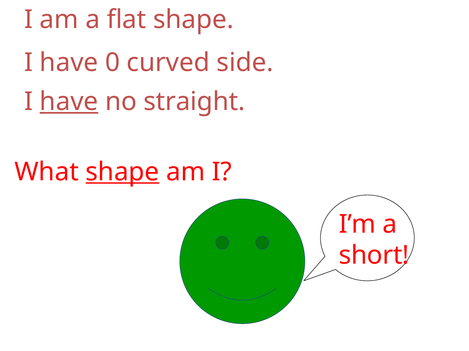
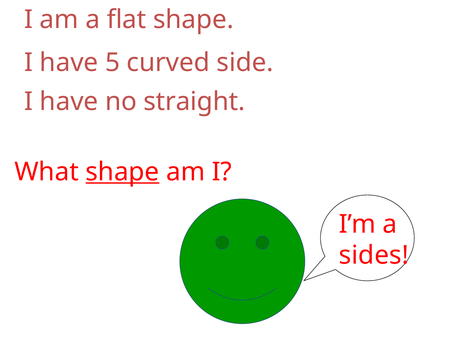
0: 0 -> 5 (112, 63)
have underline: present -> none (69, 102)
short: short -> sides (374, 256)
